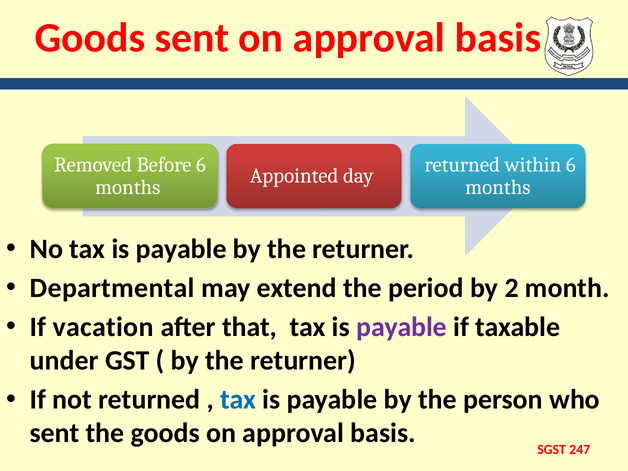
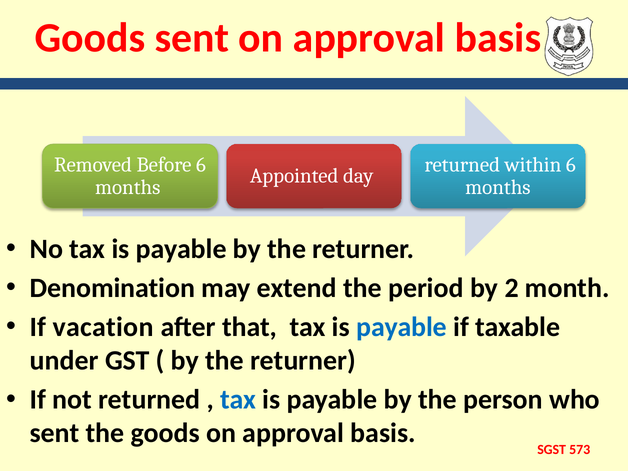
Departmental: Departmental -> Denomination (112, 288)
payable colour: purple -> blue (402, 327)
247: 247 -> 573 (580, 450)
